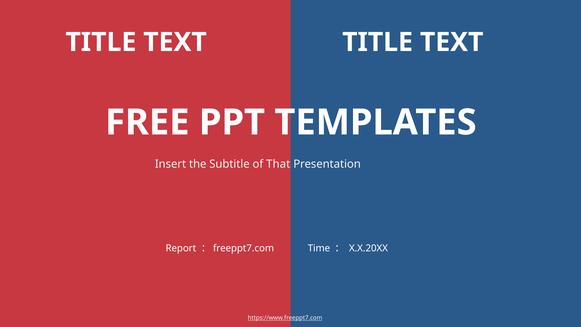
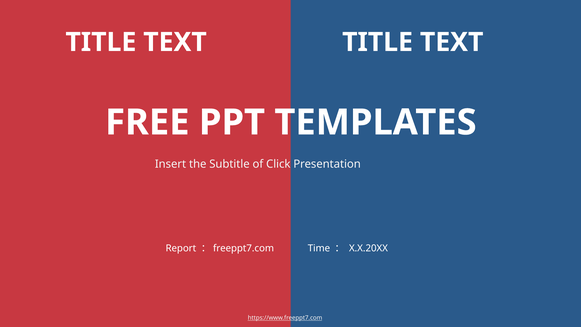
That: That -> Click (278, 164)
